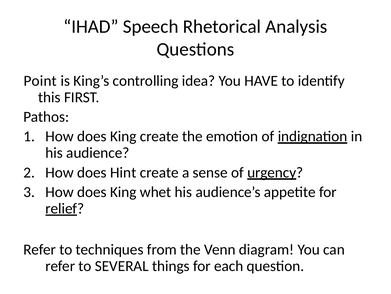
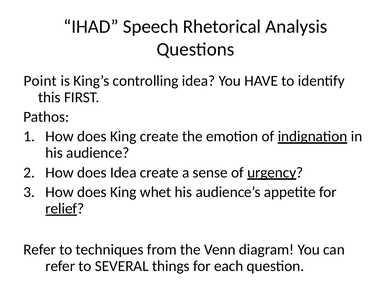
does Hint: Hint -> Idea (123, 172)
